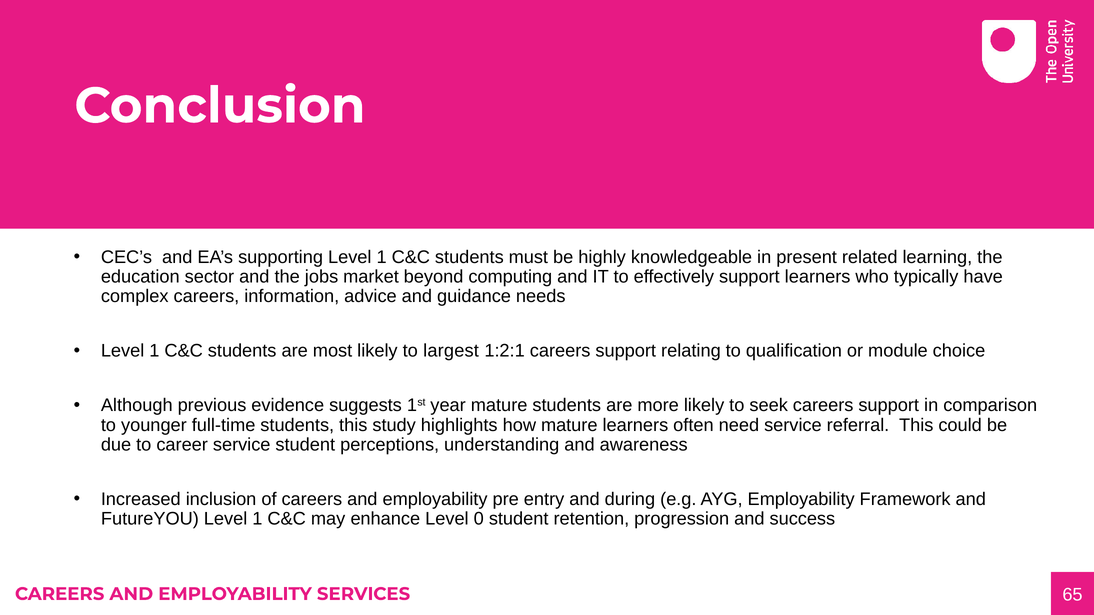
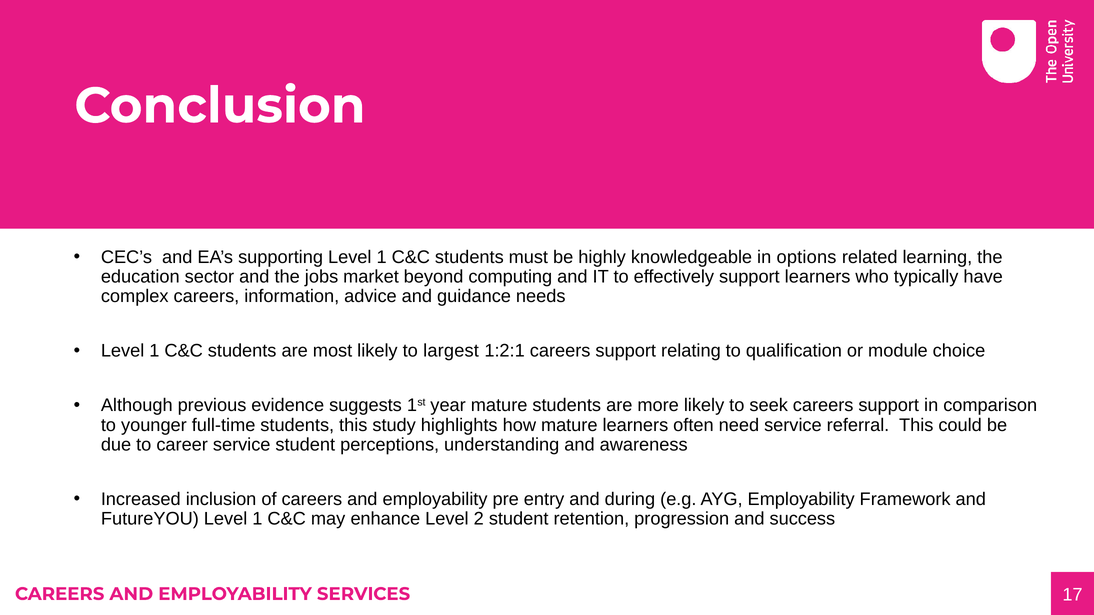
present: present -> options (807, 257)
0: 0 -> 2 (479, 519)
65: 65 -> 17 (1072, 595)
